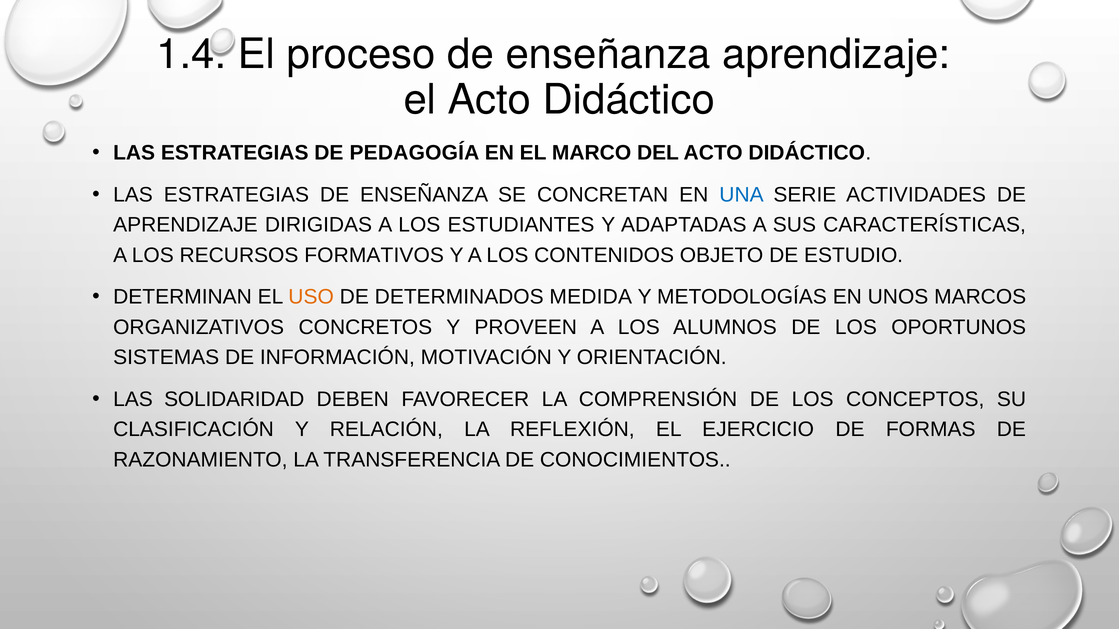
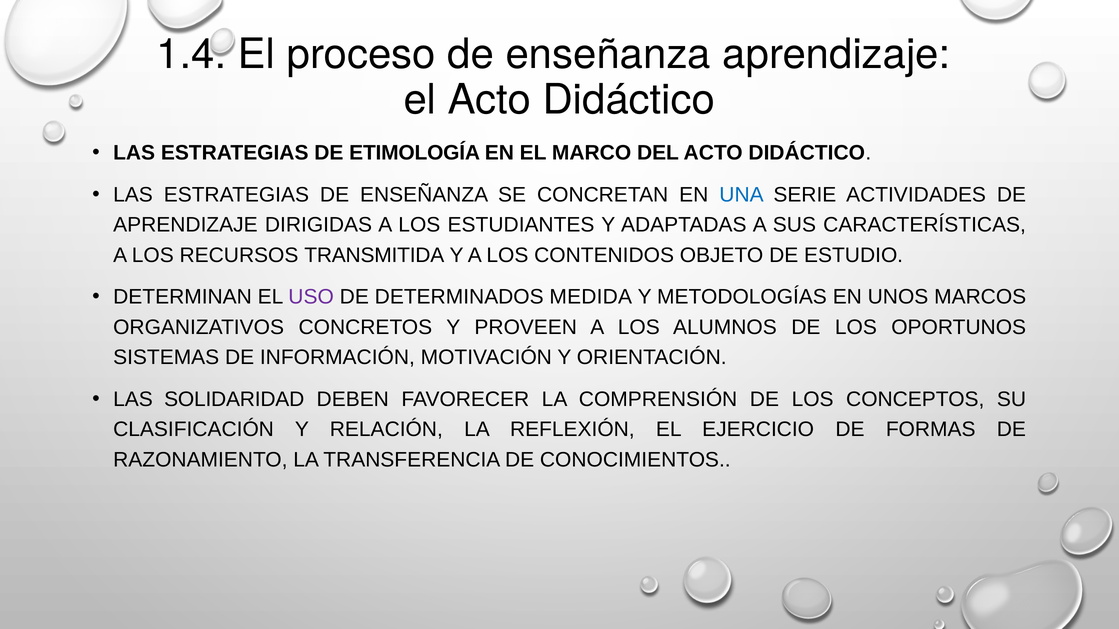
PEDAGOGÍA: PEDAGOGÍA -> ETIMOLOGÍA (415, 153)
FORMATIVOS: FORMATIVOS -> TRANSMITIDA (374, 255)
USO colour: orange -> purple (311, 297)
